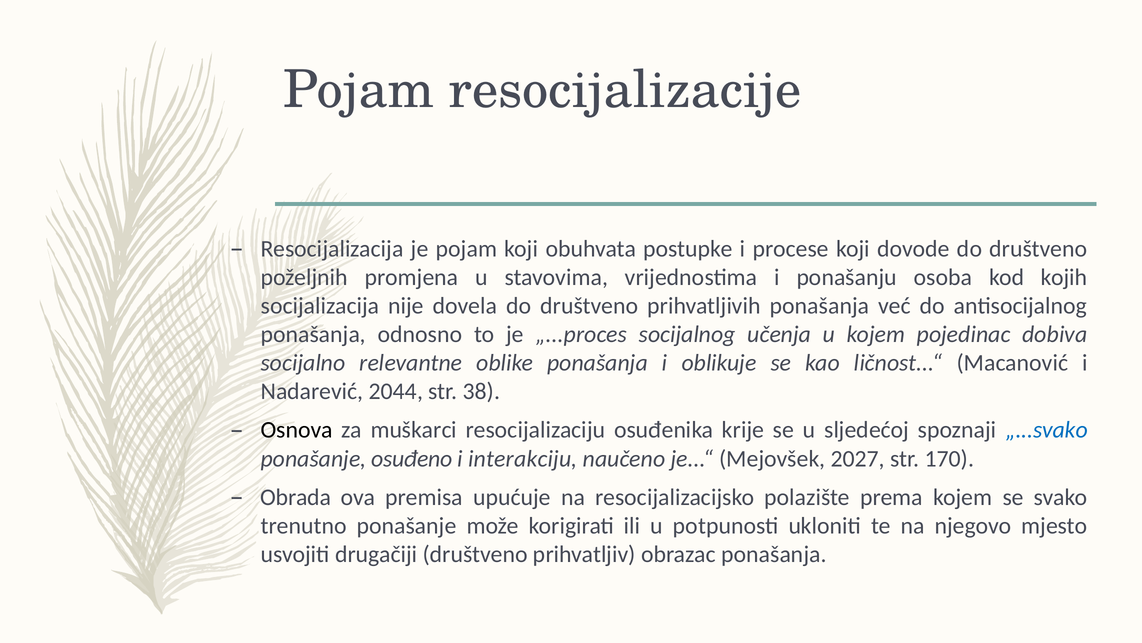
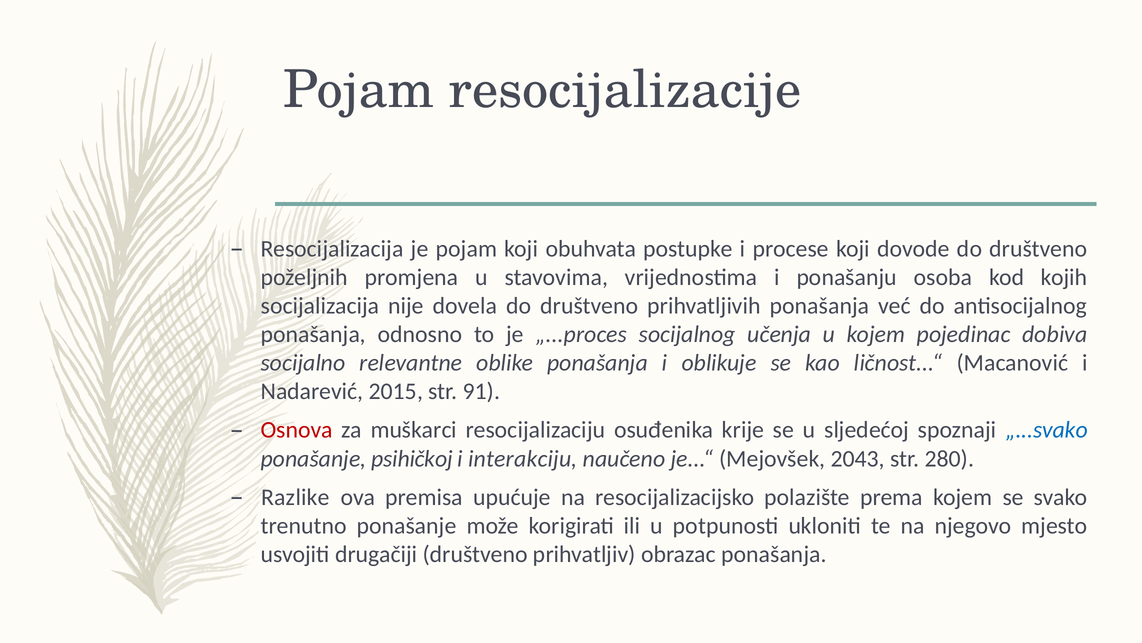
2044: 2044 -> 2015 (396, 391)
38: 38 -> 91 (481, 391)
Osnova colour: black -> red (297, 430)
osuđeno: osuđeno -> psihičkoj (412, 458)
2027: 2027 -> 2043 (858, 458)
170: 170 -> 280 (949, 458)
Obrada: Obrada -> Razlike (295, 497)
